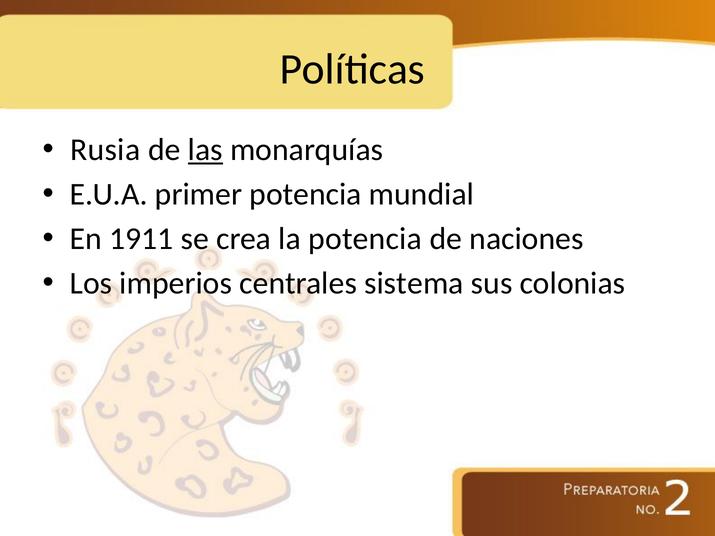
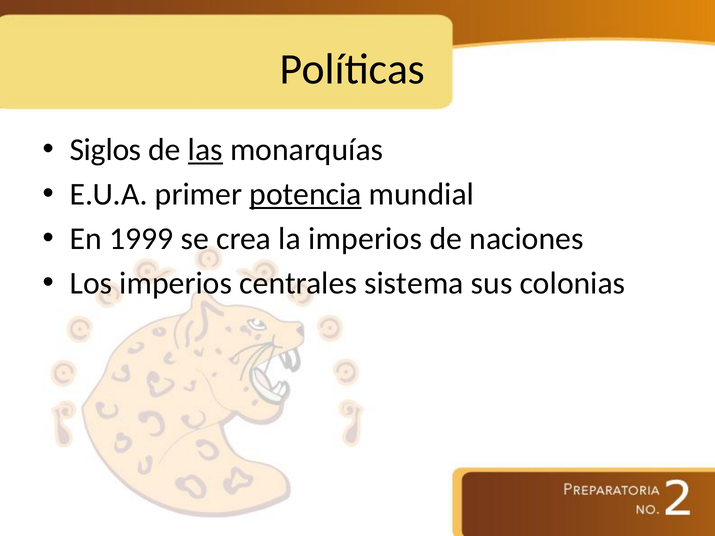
Rusia: Rusia -> Siglos (106, 150)
potencia underline: none -> present (305, 194)
1911: 1911 -> 1999 (141, 239)
la potencia: potencia -> imperios (365, 239)
